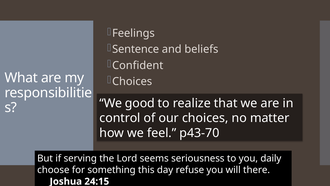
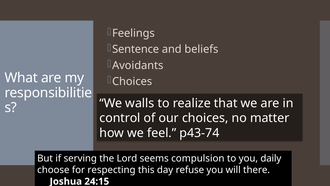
Confident: Confident -> Avoidants (138, 65)
good: good -> walls (140, 103)
p43-70: p43-70 -> p43-74 (199, 133)
seriousness: seriousness -> compulsion (198, 158)
something: something -> respecting (112, 170)
